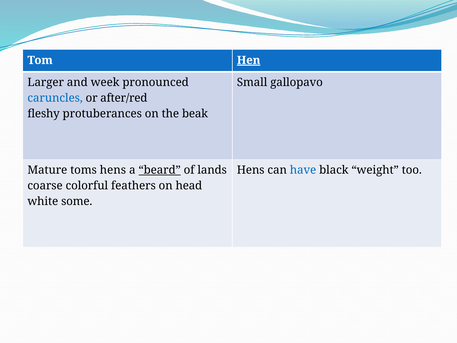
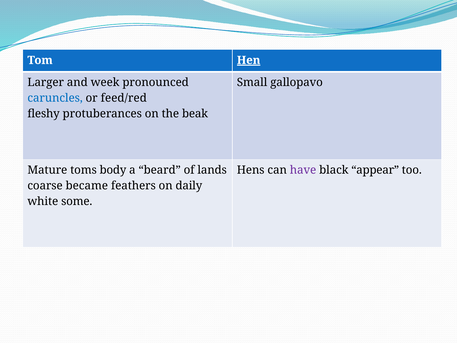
after/red: after/red -> feed/red (124, 98)
toms hens: hens -> body (113, 170)
beard underline: present -> none (160, 170)
have colour: blue -> purple (303, 170)
weight: weight -> appear (375, 170)
colorful: colorful -> became (87, 186)
head: head -> daily (189, 186)
